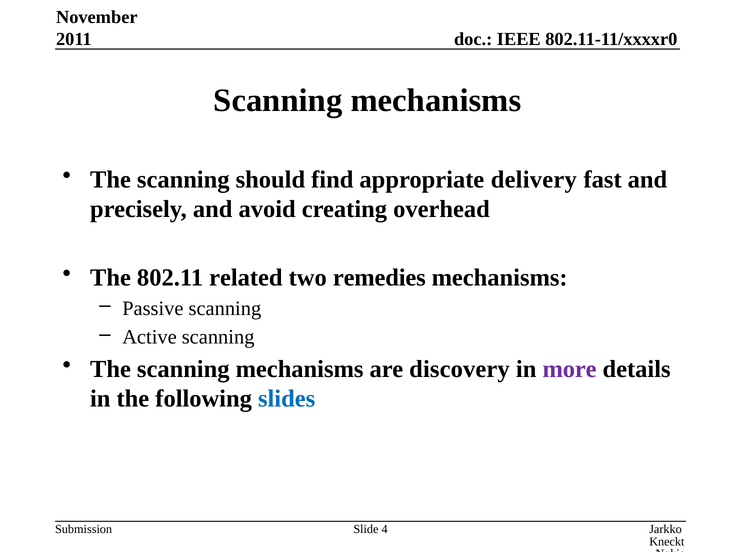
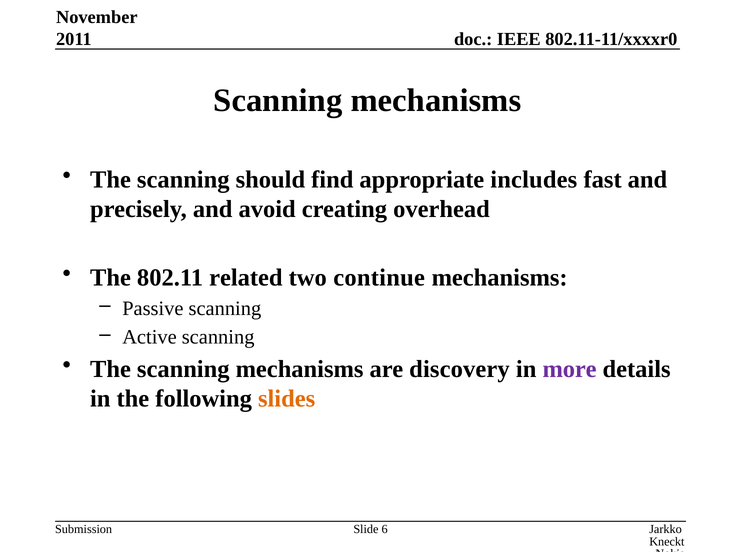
delivery: delivery -> includes (534, 179)
remedies: remedies -> continue (379, 277)
slides colour: blue -> orange (287, 398)
4: 4 -> 6 (385, 529)
